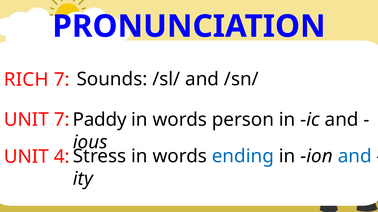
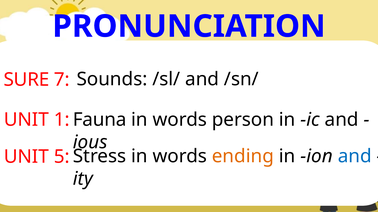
RICH: RICH -> SURE (26, 80)
Paddy: Paddy -> Fauna (100, 120)
UNIT 7: 7 -> 1 (62, 120)
ending colour: blue -> orange (243, 157)
4: 4 -> 5 (62, 157)
